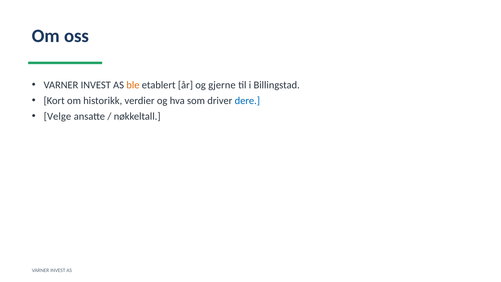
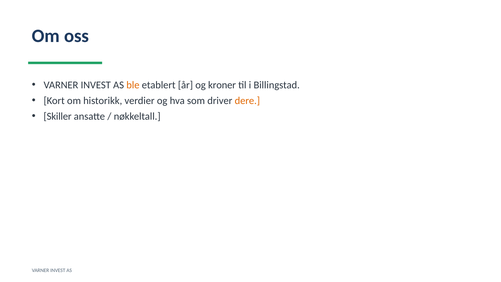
gjerne: gjerne -> kroner (222, 85)
dere colour: blue -> orange (247, 101)
Velge: Velge -> Skiller (58, 116)
